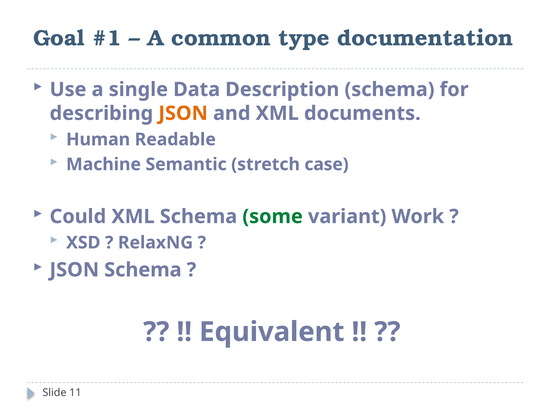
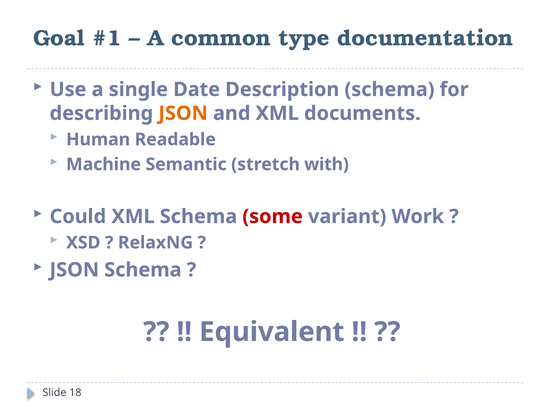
Data: Data -> Date (197, 90)
case: case -> with (327, 164)
some colour: green -> red (273, 217)
11: 11 -> 18 (75, 393)
